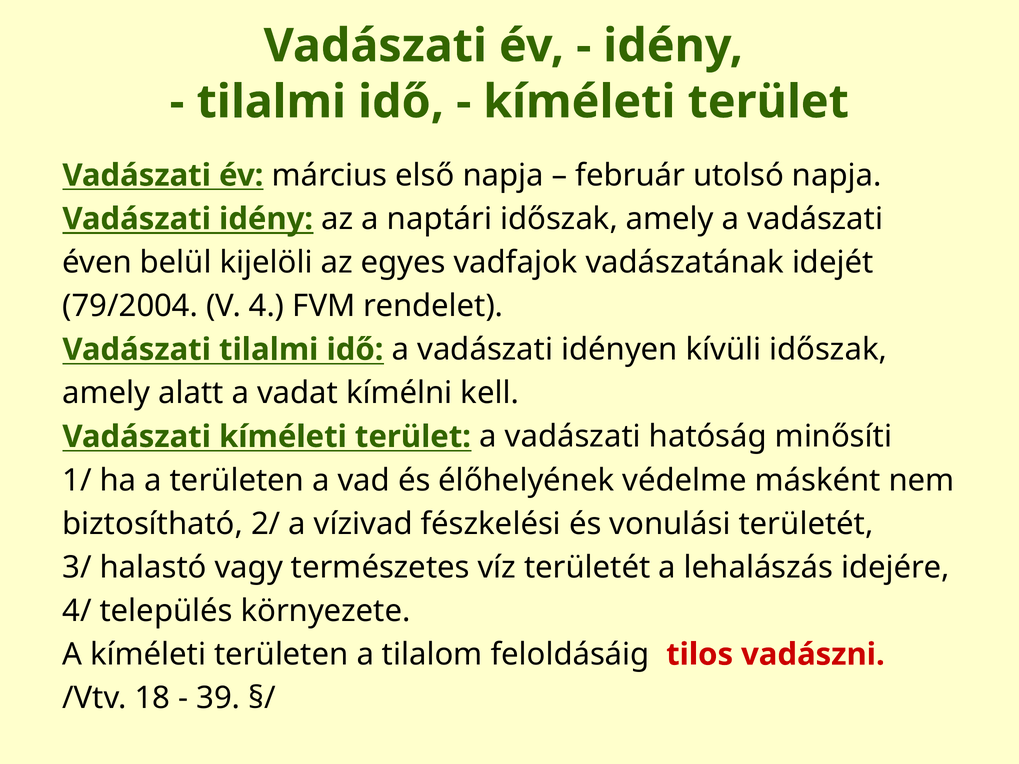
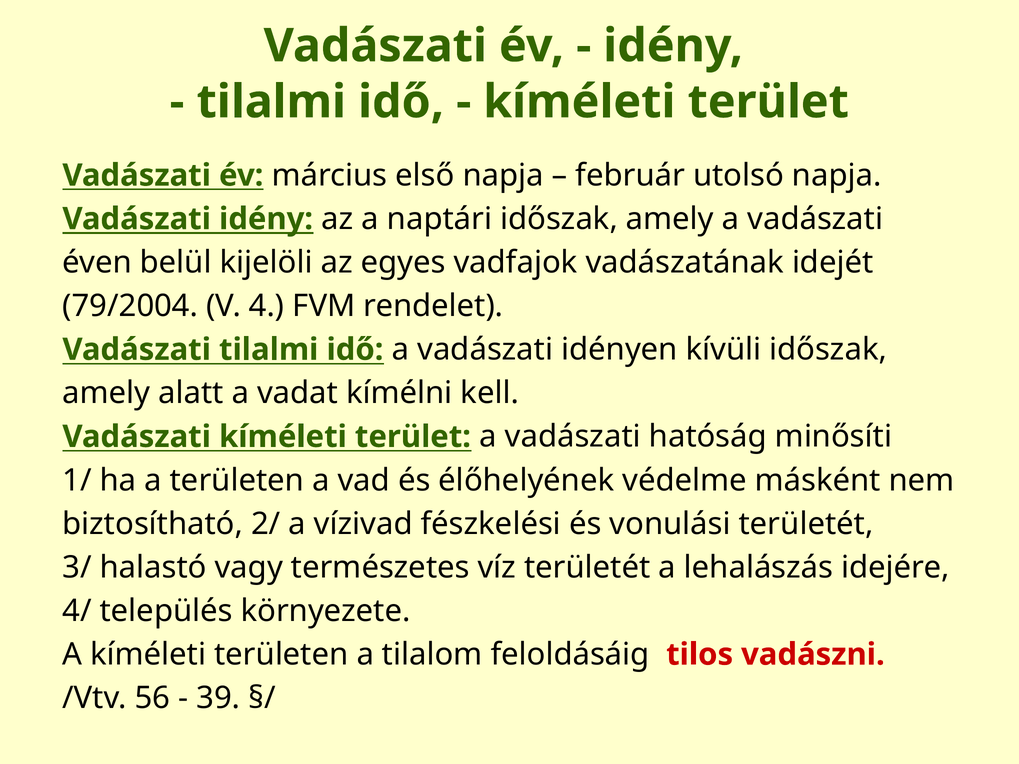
18: 18 -> 56 (152, 698)
